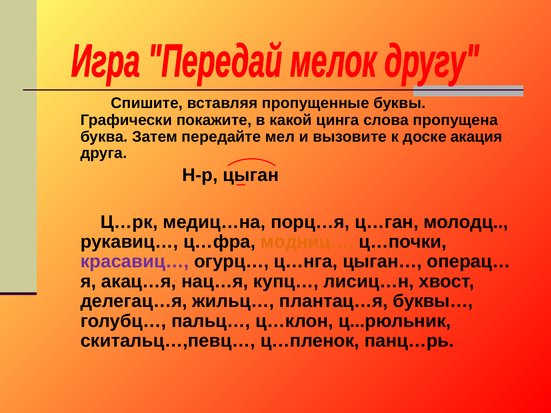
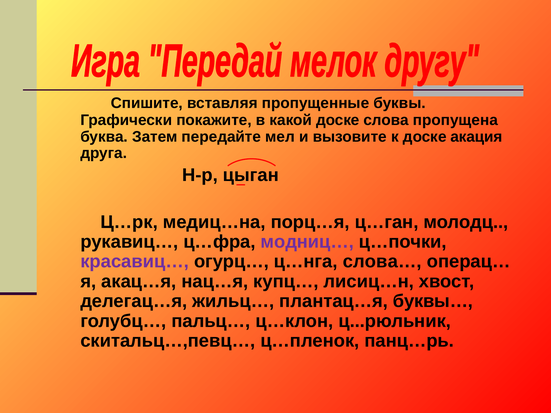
какой цинга: цинга -> доске (338, 120)
модниц… colour: orange -> purple (307, 242)
цыган…: цыган… -> слова… (382, 262)
